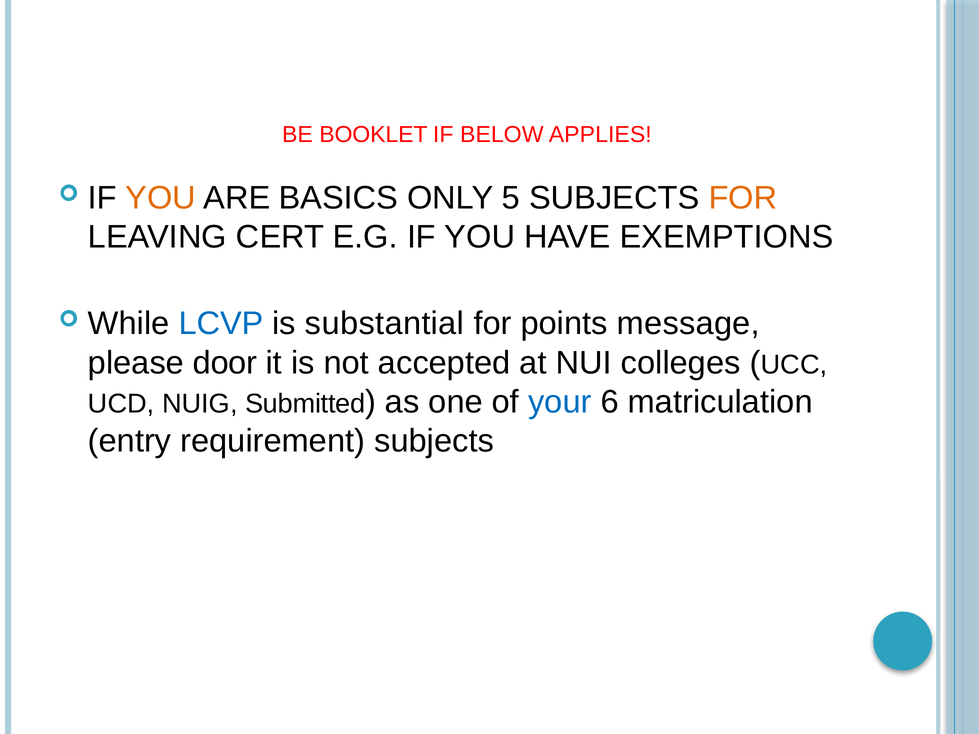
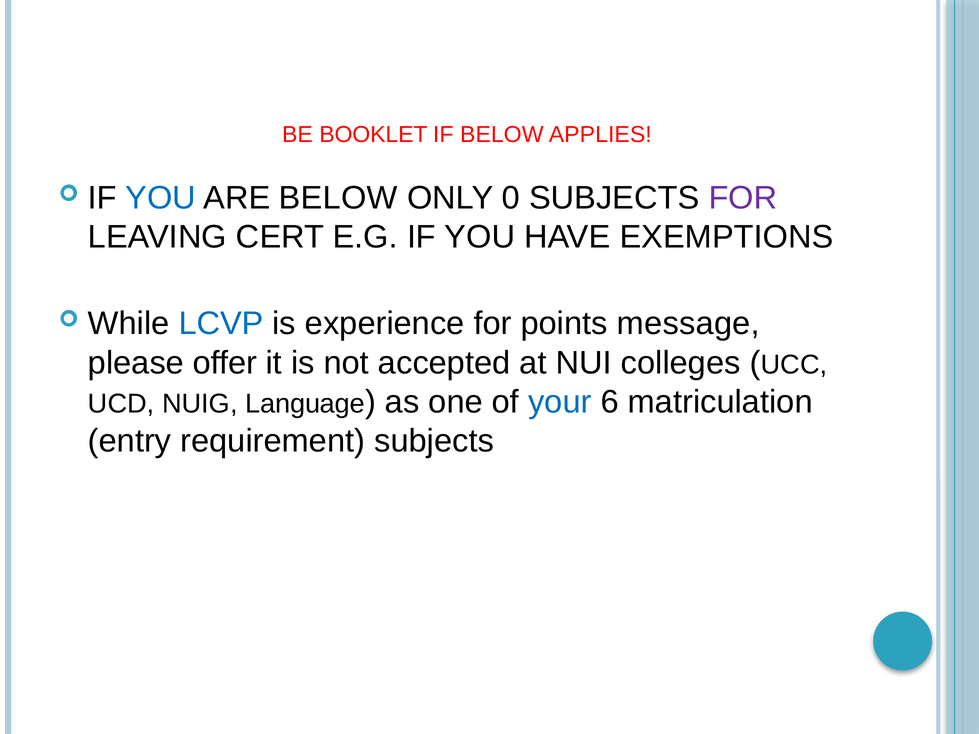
YOU colour: orange -> blue (161, 198)
ARE BASICS: BASICS -> BELOW (338, 198)
5: 5 -> 0 (511, 198)
FOR colour: orange -> purple (743, 198)
substantial: substantial -> experience (385, 324)
door: door -> offer (225, 363)
Submitted: Submitted -> Language (305, 404)
